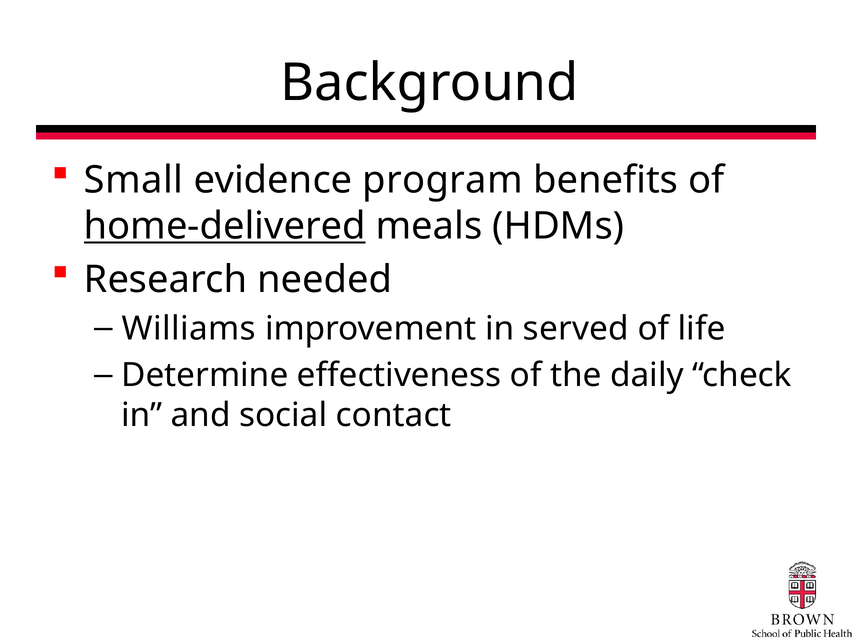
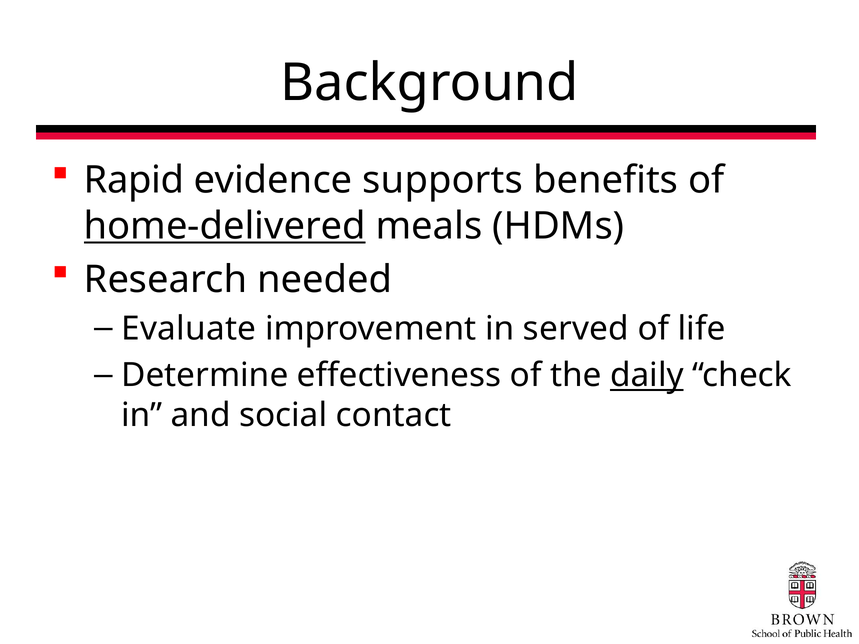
Small: Small -> Rapid (134, 180)
program: program -> supports (443, 180)
Williams: Williams -> Evaluate (189, 329)
daily underline: none -> present (647, 376)
